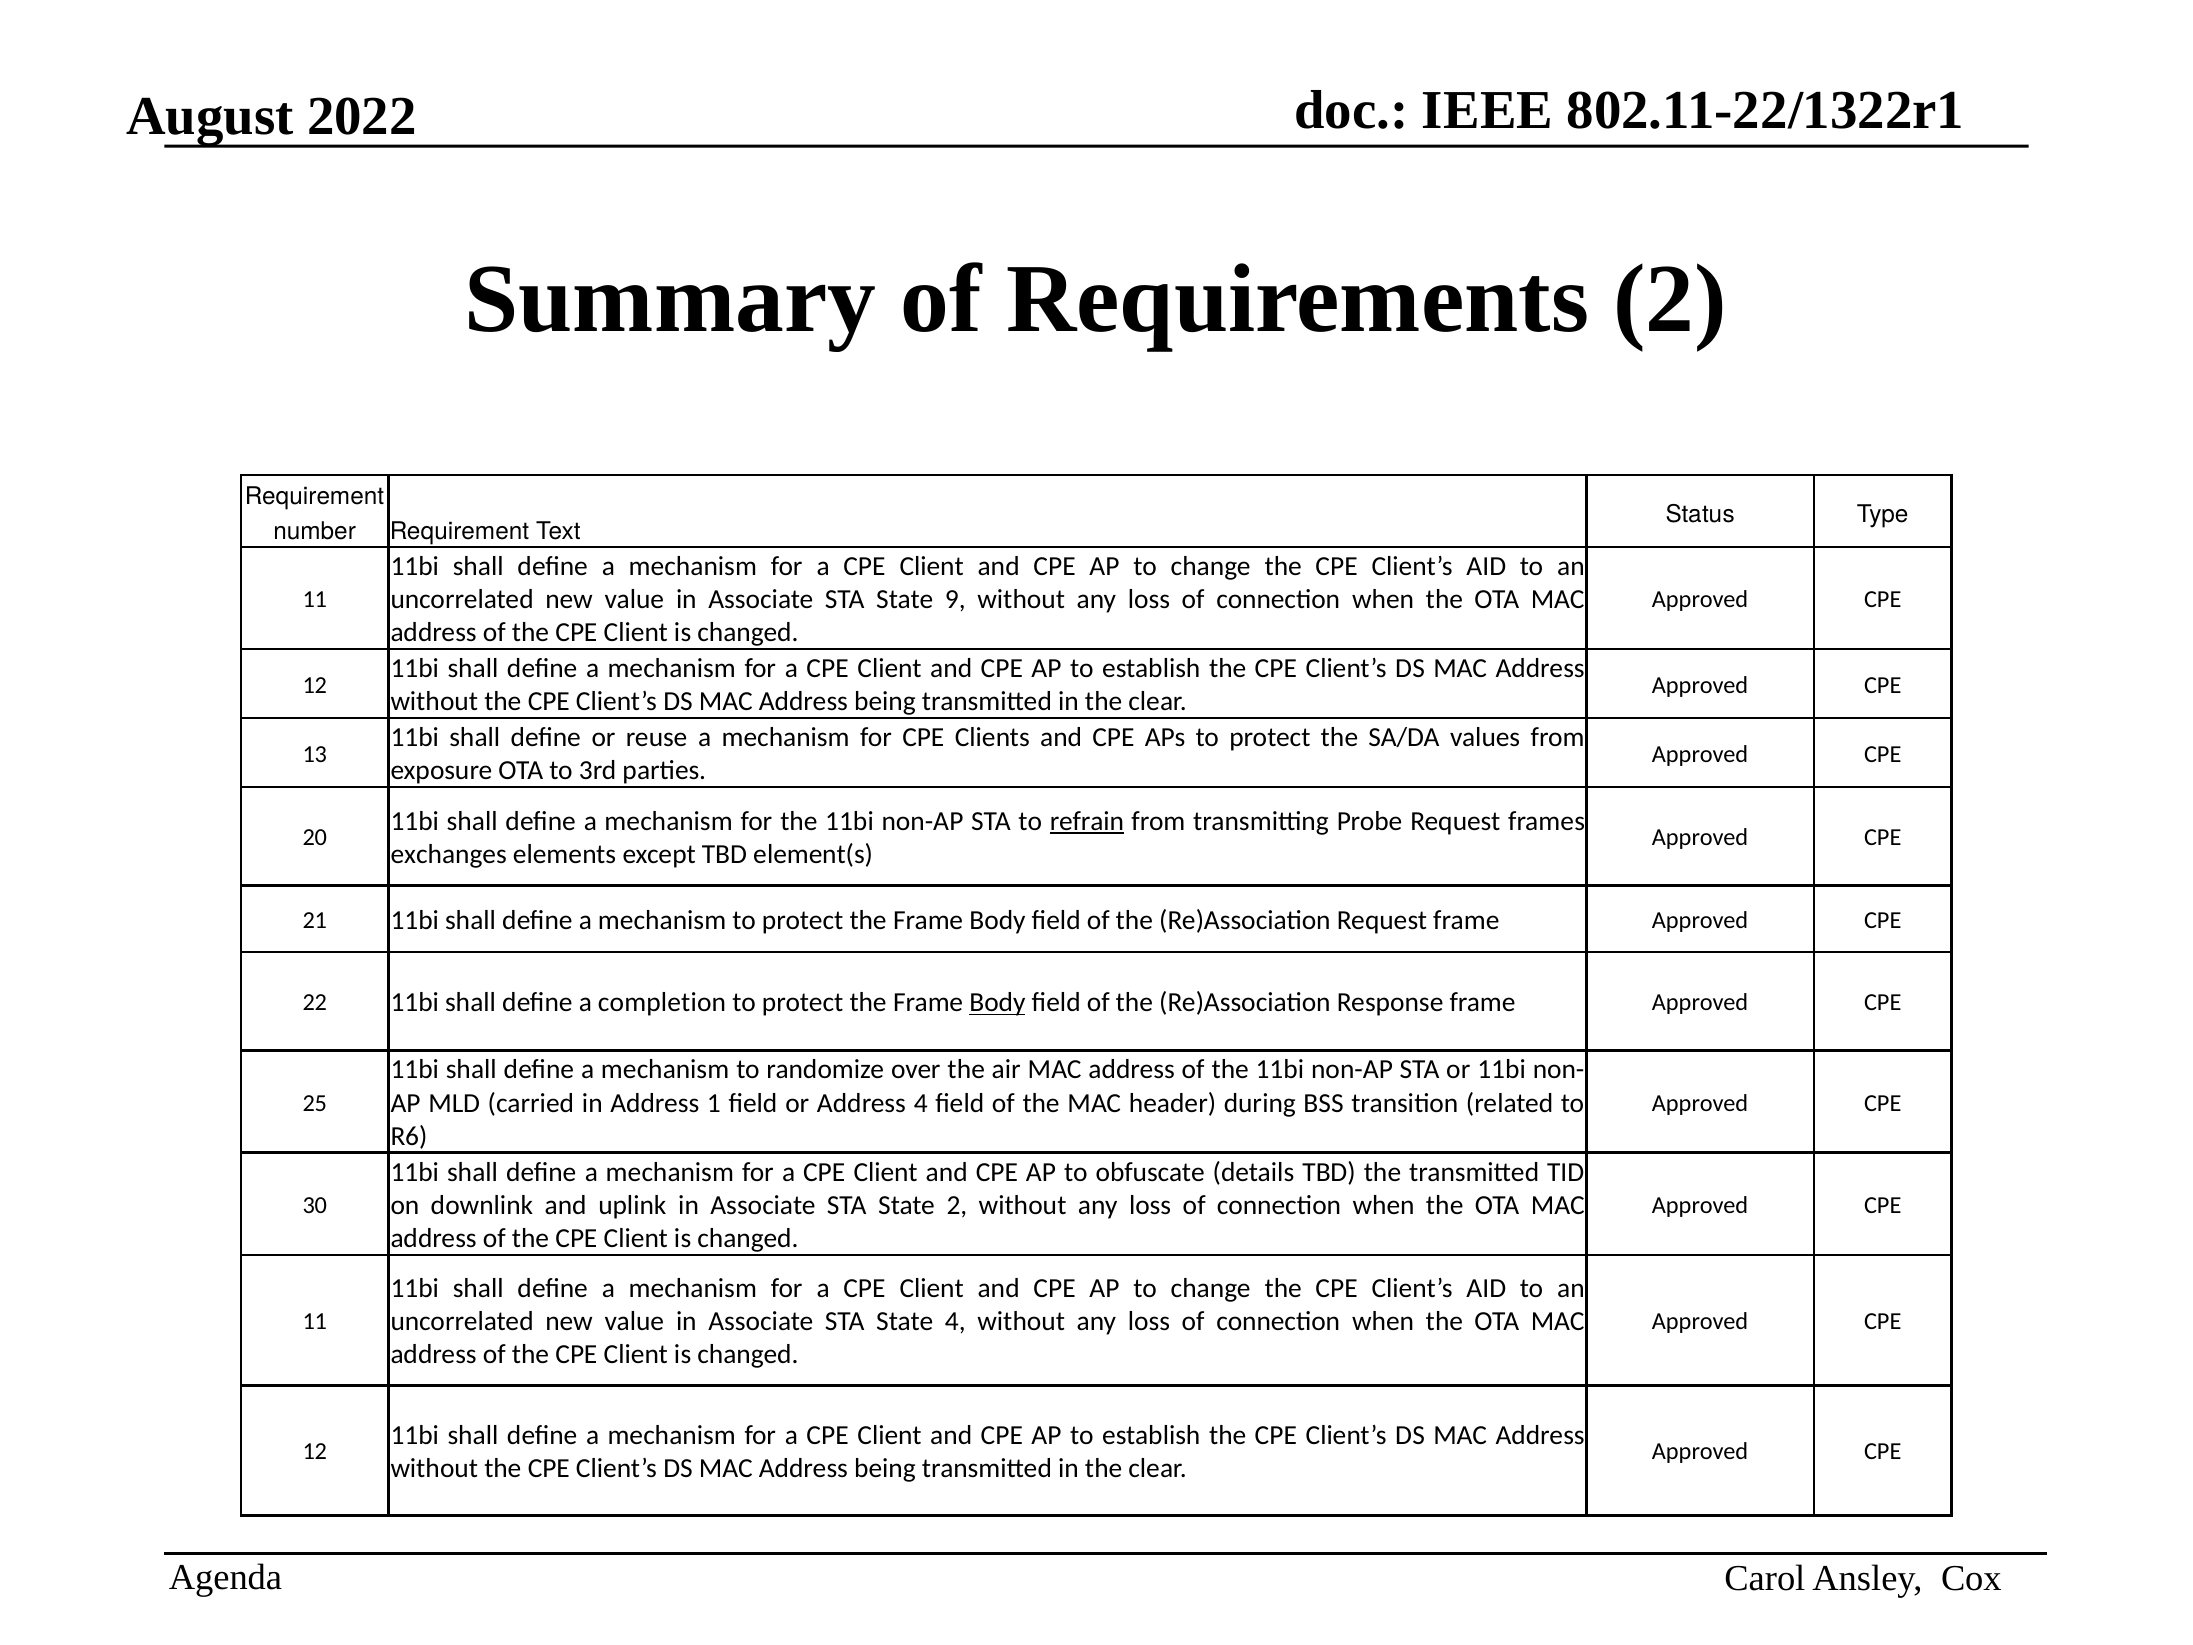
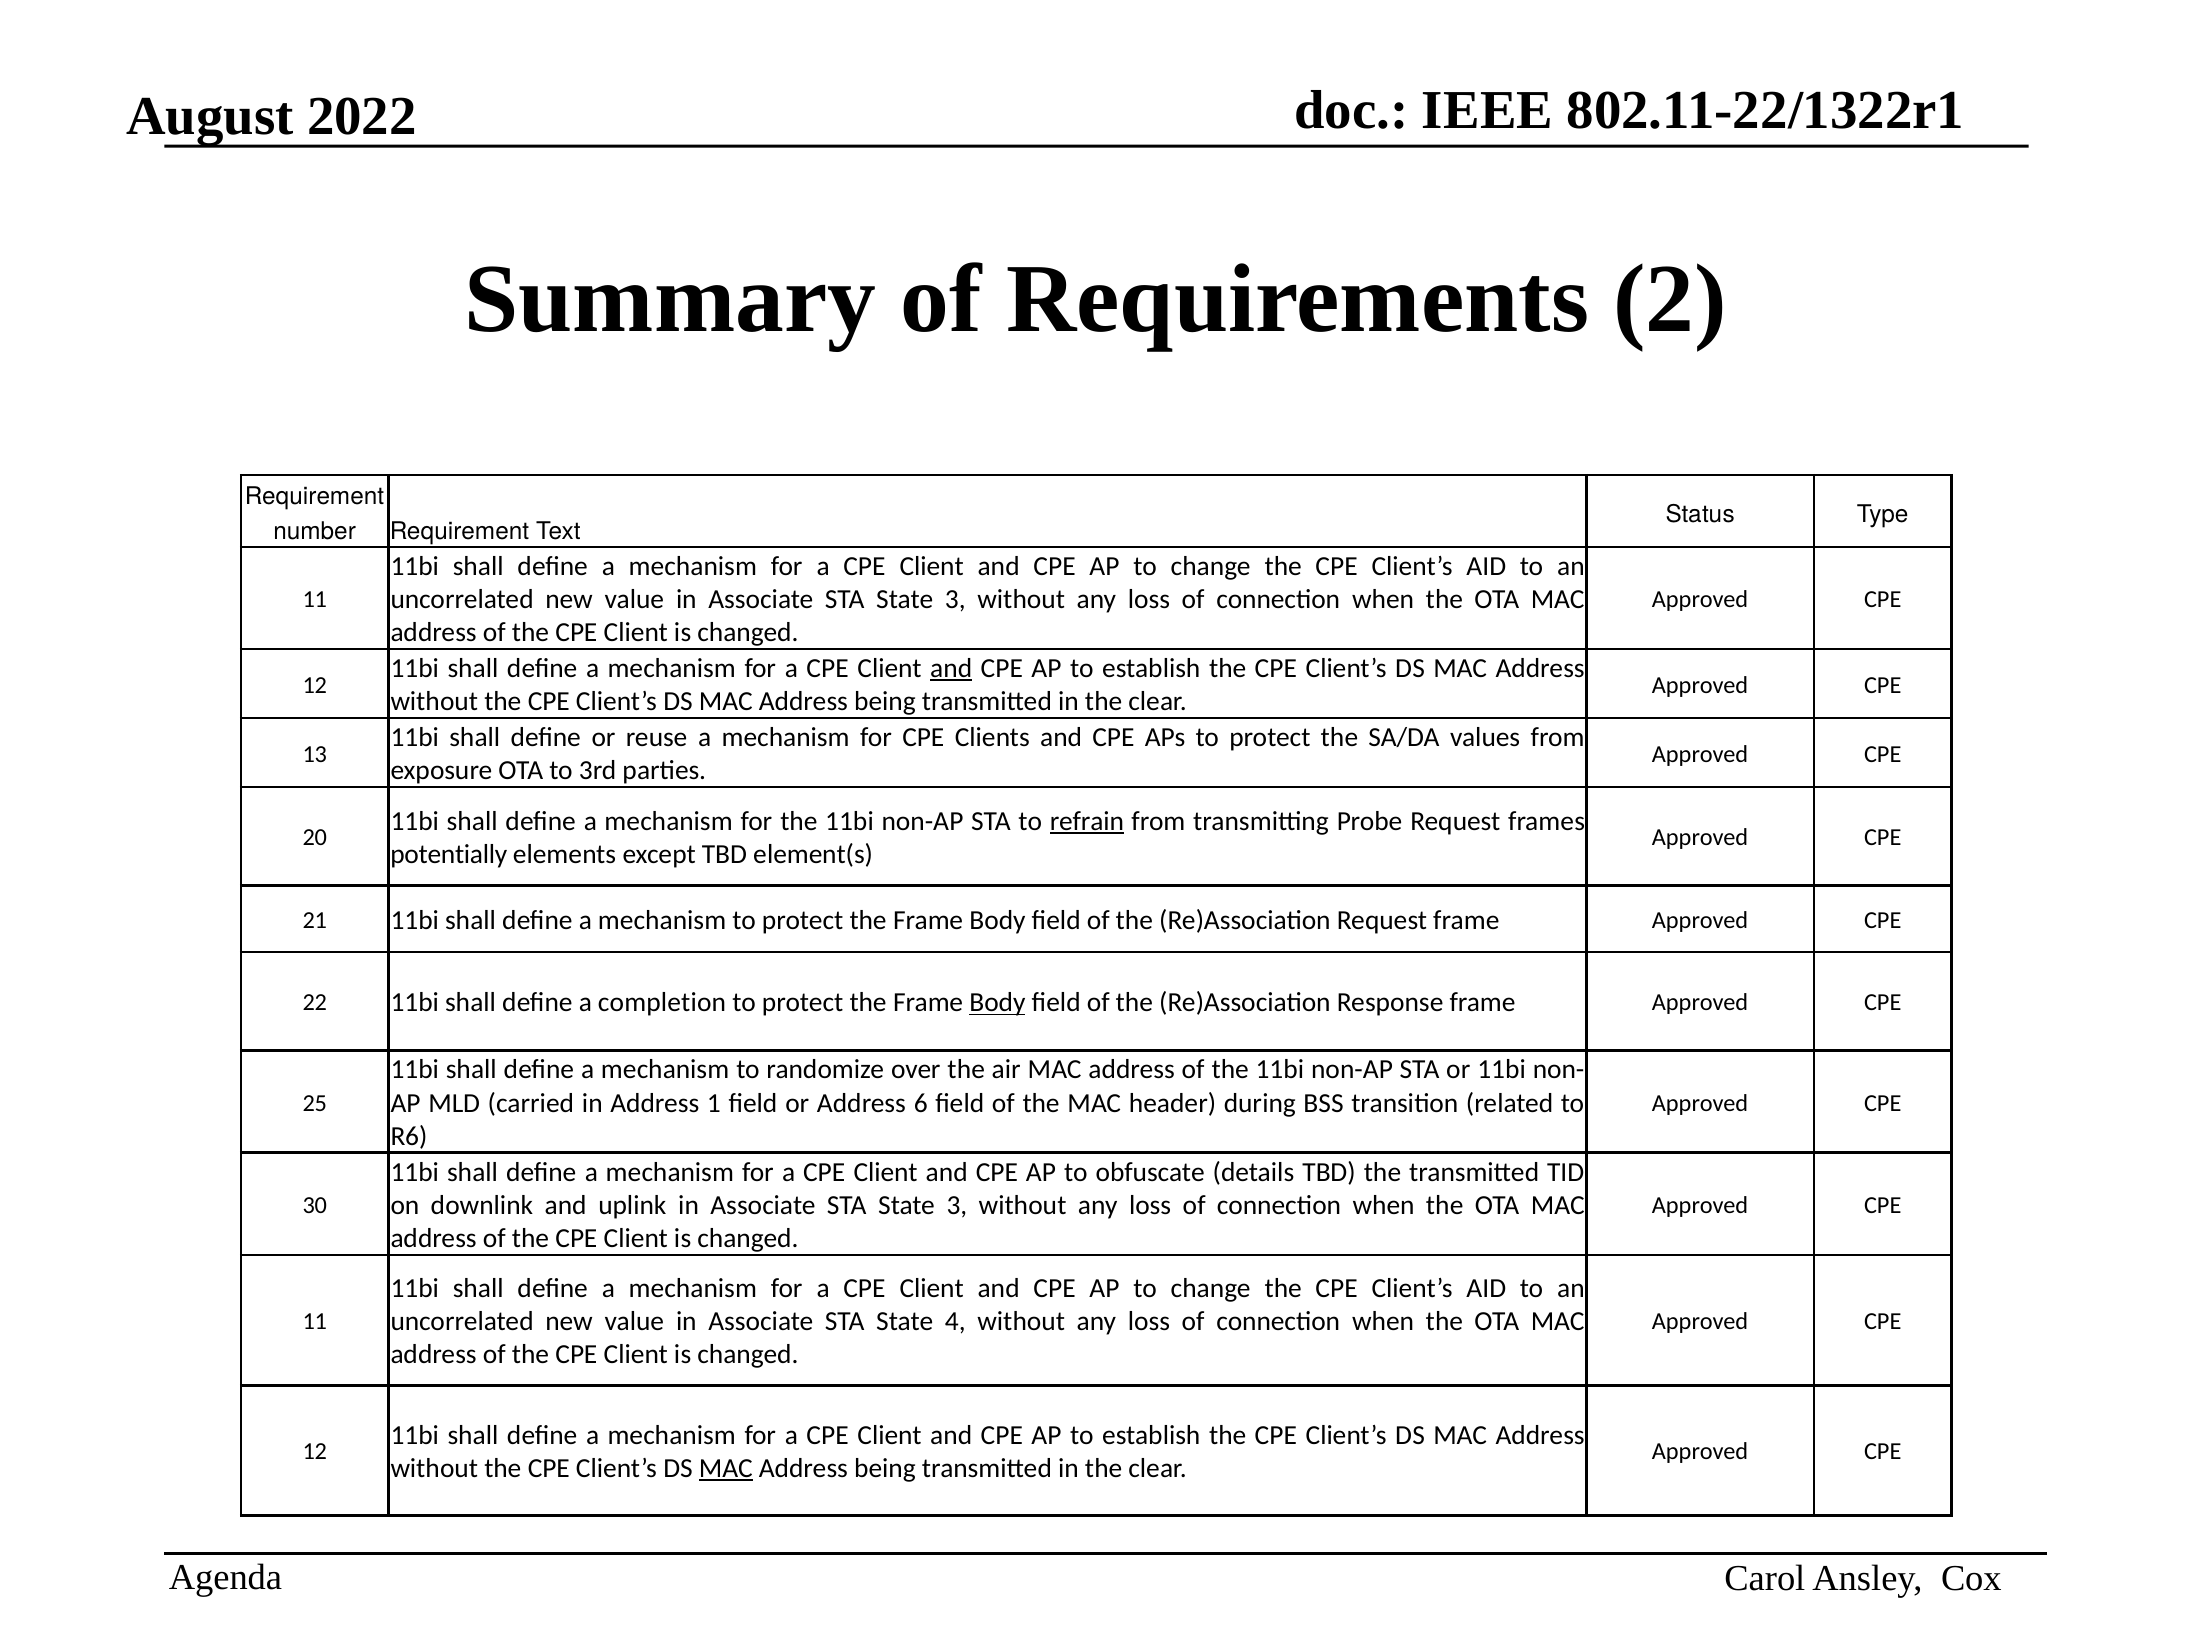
9: 9 -> 3 (955, 599)
and underline: none -> present (951, 668)
exchanges: exchanges -> potentially (449, 854)
Address 4: 4 -> 6 (921, 1103)
2: 2 -> 3 (957, 1205)
MAC underline: none -> present (726, 1468)
